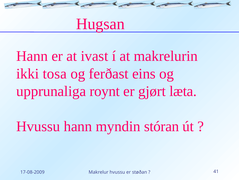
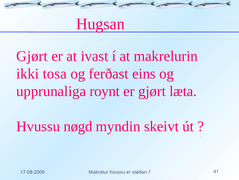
Hann: Hann -> Gjørt (32, 56)
Hvussu hann: hann -> nøgd (78, 126)
stóran: stóran -> skeivt (161, 126)
